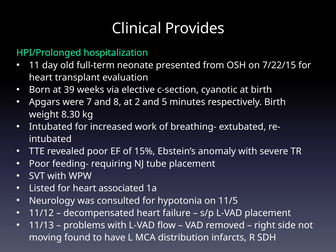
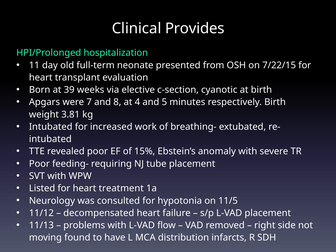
2: 2 -> 4 (137, 102)
8.30: 8.30 -> 3.81 (71, 114)
associated: associated -> treatment (121, 188)
